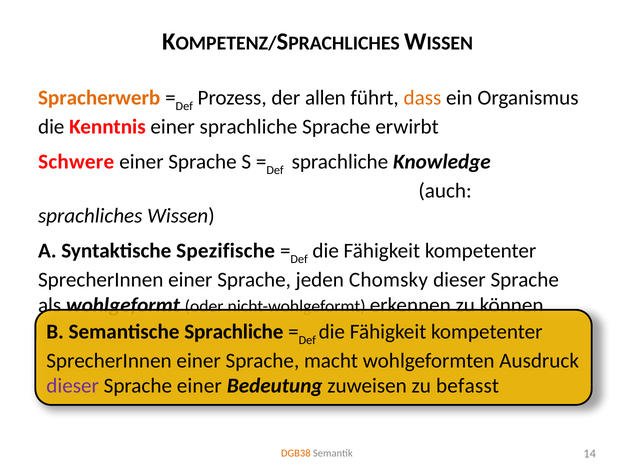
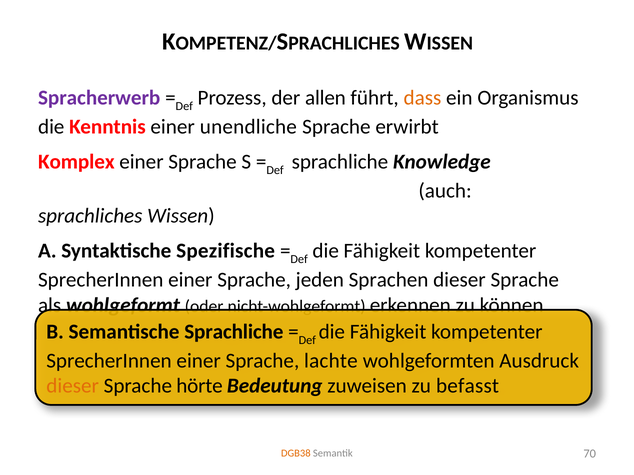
Spracherwerb colour: orange -> purple (99, 98)
einer sprachliche: sprachliche -> unendliche (248, 127)
Schwere: Schwere -> Komplex (76, 162)
Chomsky: Chomsky -> Sprachen (389, 280)
macht: macht -> lachte (331, 361)
dieser colour: purple -> orange (73, 386)
Sprache einer: einer -> hörte (199, 386)
14: 14 -> 70 (590, 454)
